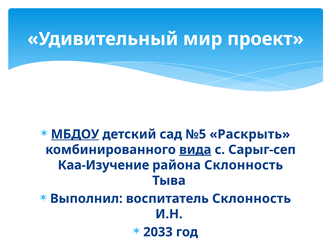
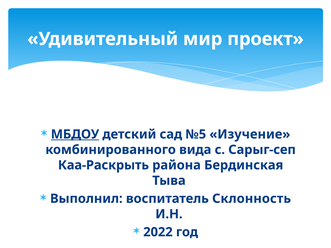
Раскрыть: Раскрыть -> Изучение (250, 134)
вида underline: present -> none (195, 150)
Каа-Изучение: Каа-Изучение -> Каа-Раскрыть (103, 165)
района Склонность: Склонность -> Бердинская (244, 165)
2033: 2033 -> 2022 (158, 232)
